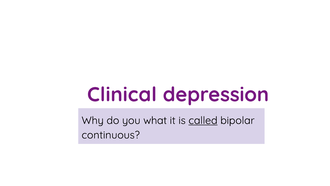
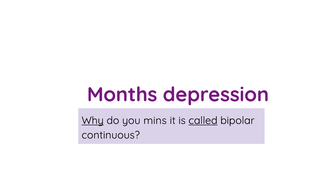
Clinical: Clinical -> Months (122, 94)
Why underline: none -> present (93, 120)
what: what -> mins (155, 120)
